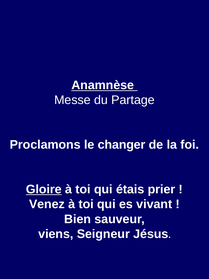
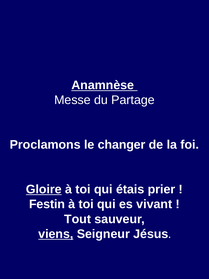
Venez: Venez -> Festin (47, 204)
Bien: Bien -> Tout (78, 219)
viens underline: none -> present (56, 234)
